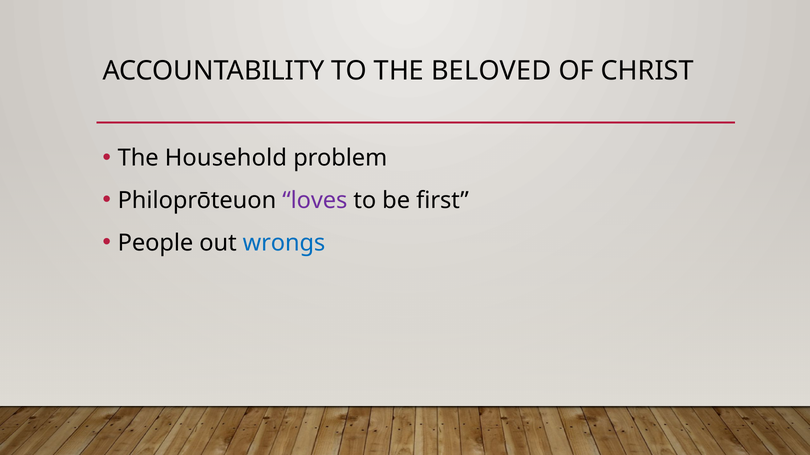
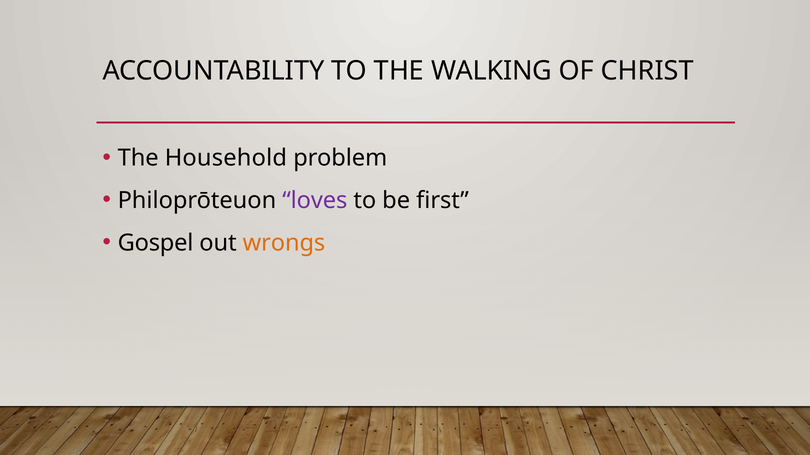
BELOVED: BELOVED -> WALKING (491, 71)
People: People -> Gospel (156, 243)
wrongs colour: blue -> orange (284, 243)
